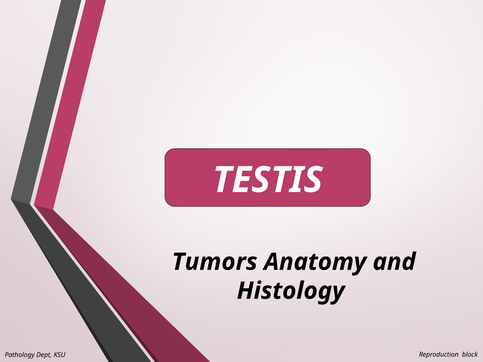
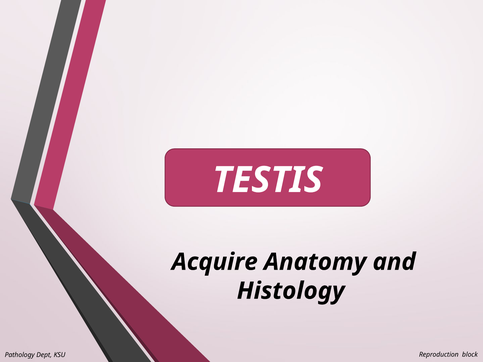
Tumors: Tumors -> Acquire (215, 262)
